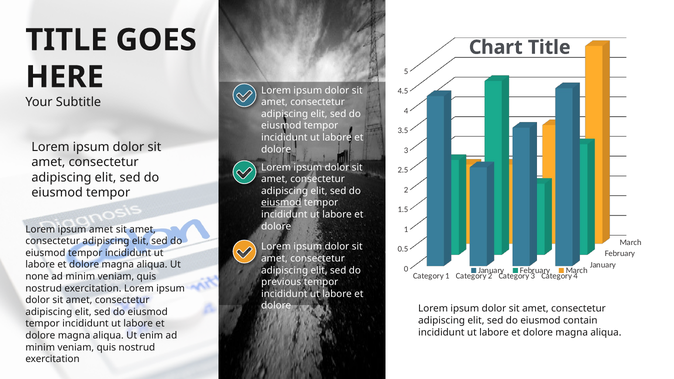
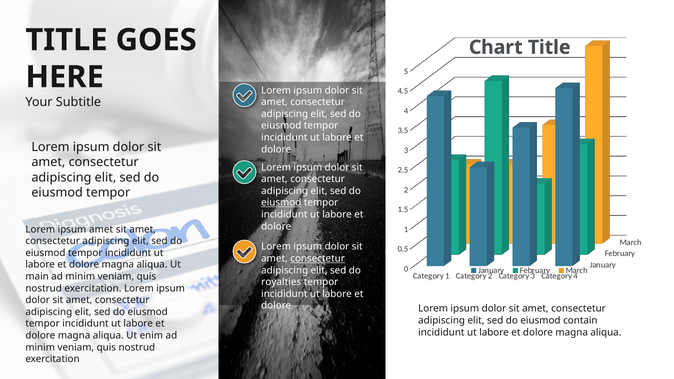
consectetur underline: none -> present (318, 259)
none: none -> main (37, 277)
previous: previous -> royalties (281, 282)
